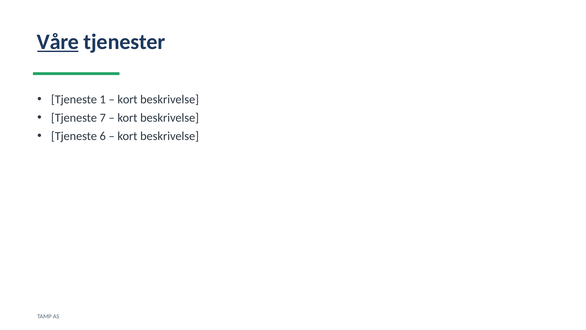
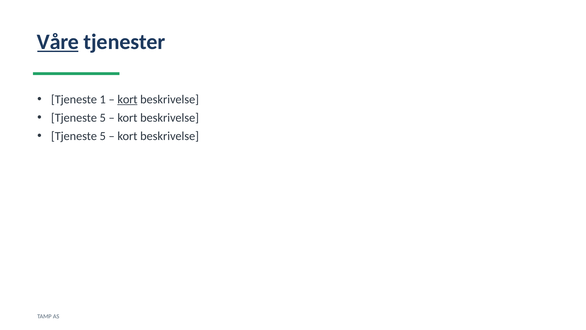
kort underline: none -> present (127, 99)
7: 7 -> 5 (103, 118)
6: 6 -> 5 (103, 136)
